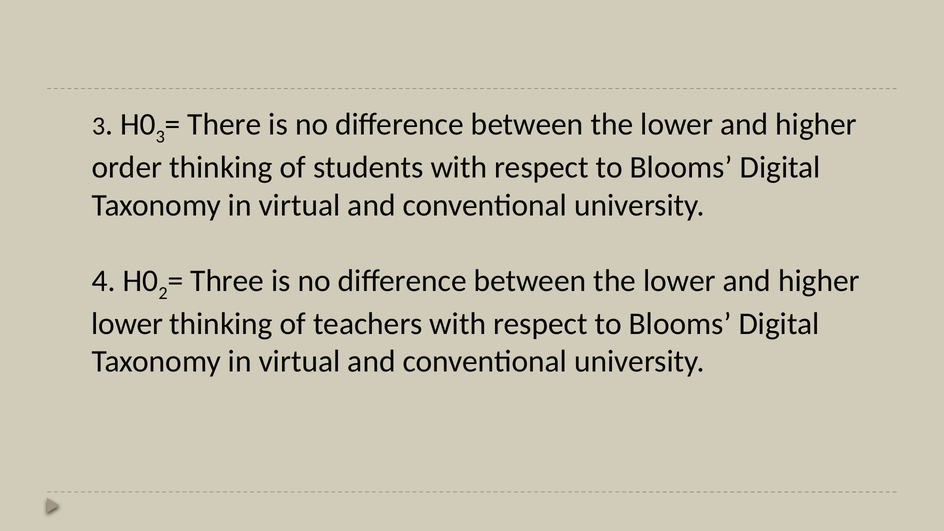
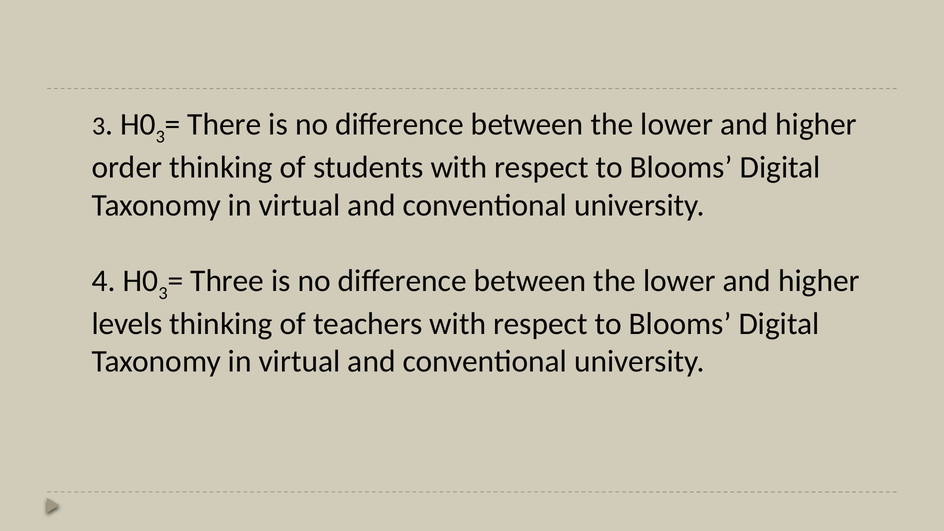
2: 2 -> 3 (163, 293)
lower: lower -> levels (127, 324)
